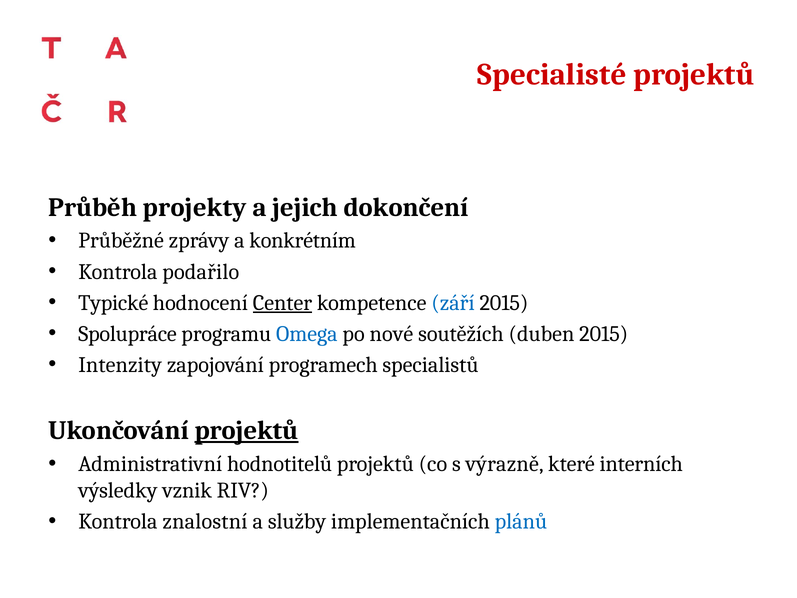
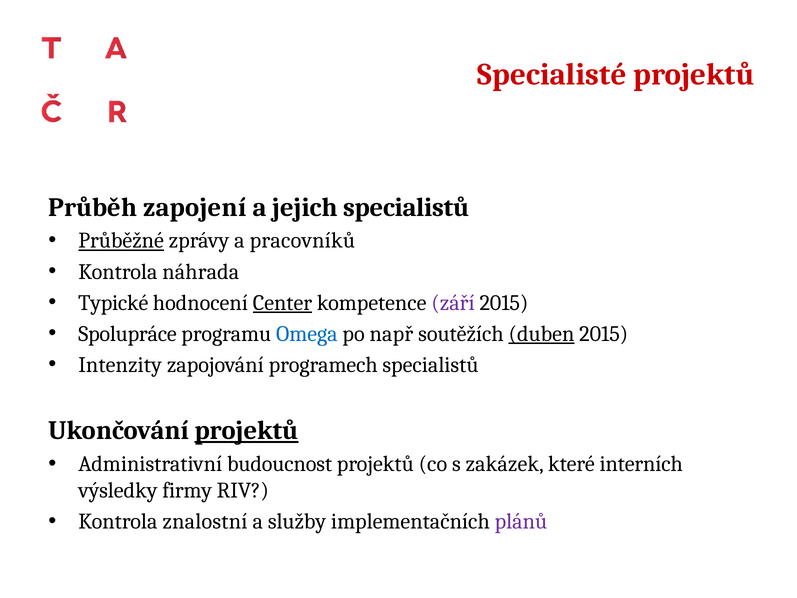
projekty: projekty -> zapojení (195, 207)
jejich dokončení: dokončení -> specialistů (406, 207)
Průběžné underline: none -> present (121, 241)
konkrétním: konkrétním -> pracovníků (302, 241)
podařilo: podařilo -> náhrada (201, 272)
září colour: blue -> purple (453, 303)
nové: nové -> např (391, 334)
duben underline: none -> present (541, 334)
hodnotitelů: hodnotitelů -> budoucnost (280, 464)
výrazně: výrazně -> zakázek (505, 464)
vznik: vznik -> firmy (187, 490)
plánů colour: blue -> purple (521, 521)
